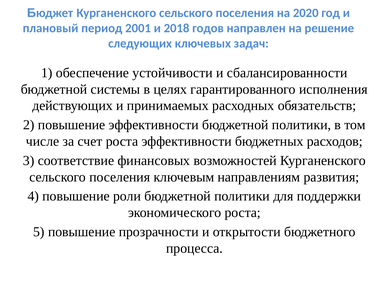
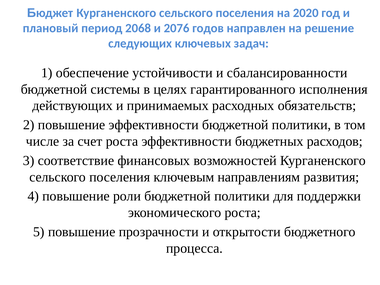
2001: 2001 -> 2068 (138, 28)
2018: 2018 -> 2076 (177, 28)
